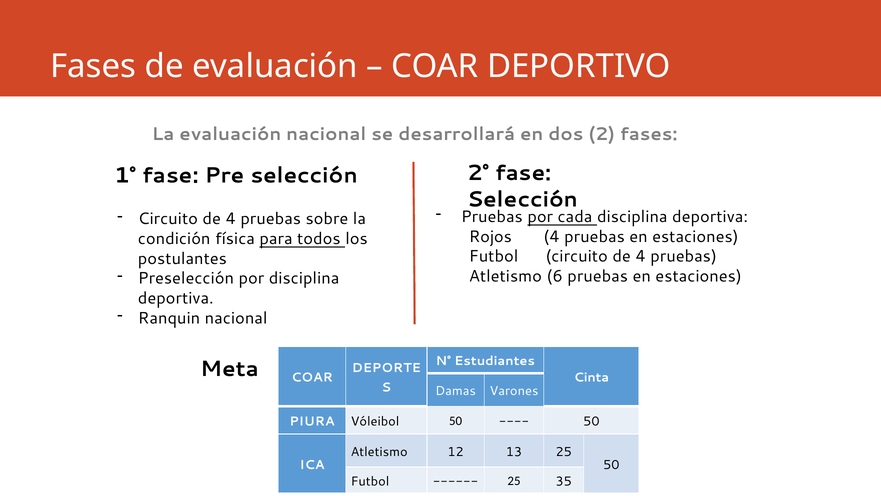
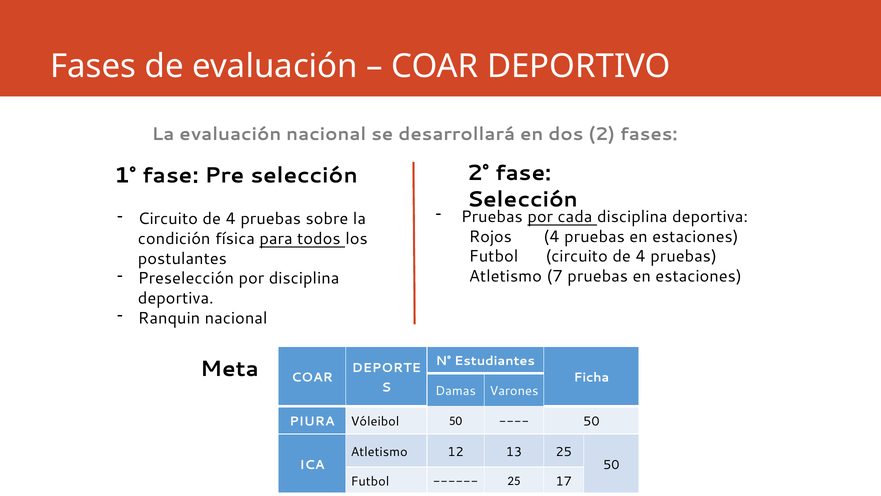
6: 6 -> 7 (555, 276)
Cinta: Cinta -> Ficha (591, 377)
35: 35 -> 17 (564, 481)
